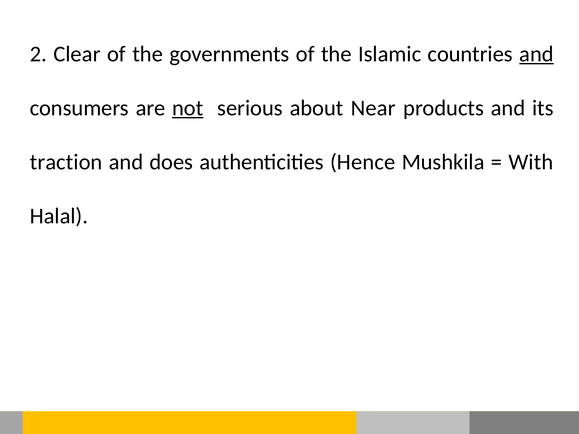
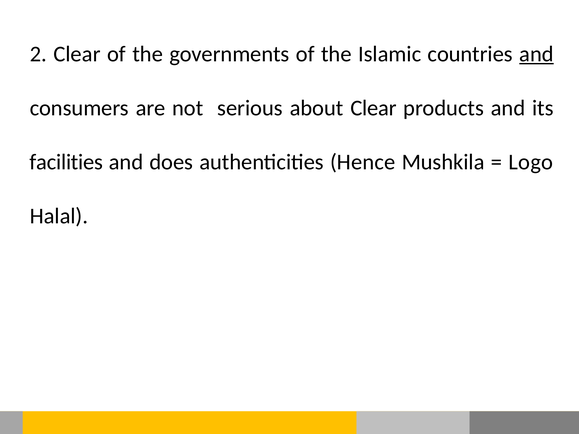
not underline: present -> none (188, 108)
about Near: Near -> Clear (373, 108)
traction: traction -> facilities (66, 162)
With: With -> Logo (531, 162)
